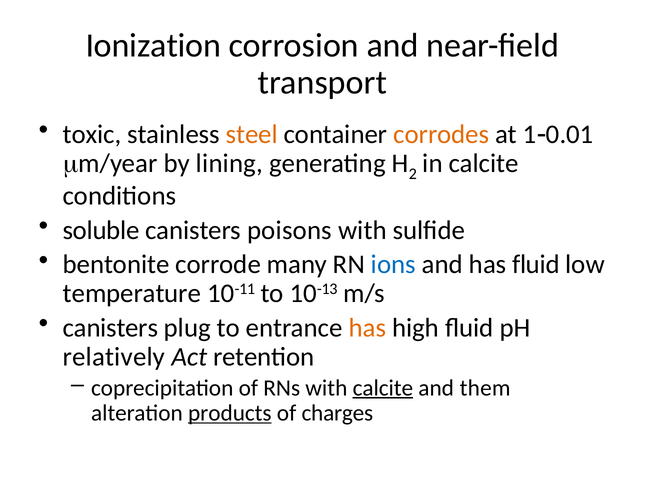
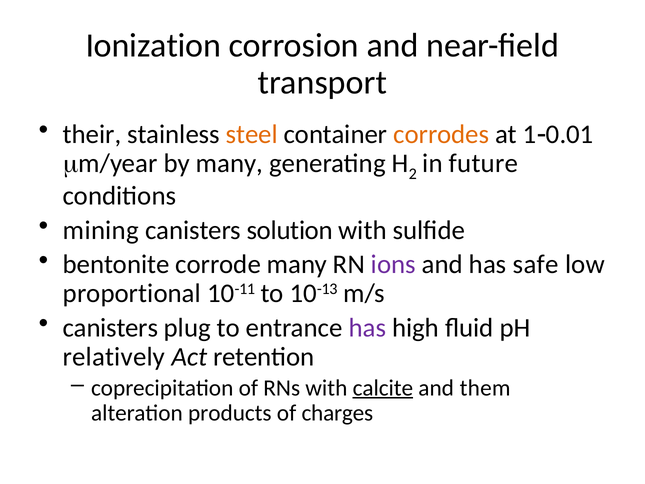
toxic: toxic -> their (92, 134)
by lining: lining -> many (229, 163)
in calcite: calcite -> future (483, 163)
soluble: soluble -> mining (101, 230)
poisons: poisons -> solution (290, 230)
ions colour: blue -> purple (393, 264)
has fluid: fluid -> safe (536, 264)
temperature: temperature -> proportional (132, 293)
has colour: orange -> purple (367, 327)
products underline: present -> none (230, 413)
